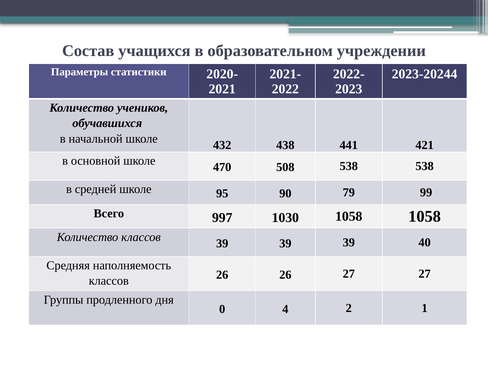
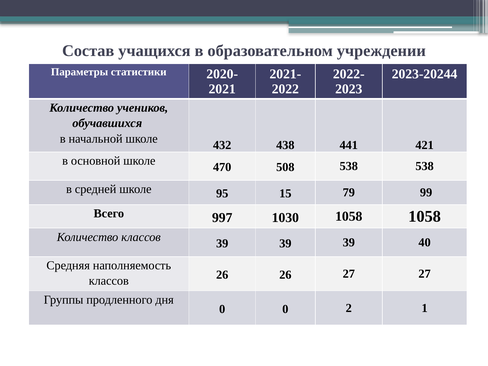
90: 90 -> 15 (285, 194)
0 4: 4 -> 0 (285, 309)
